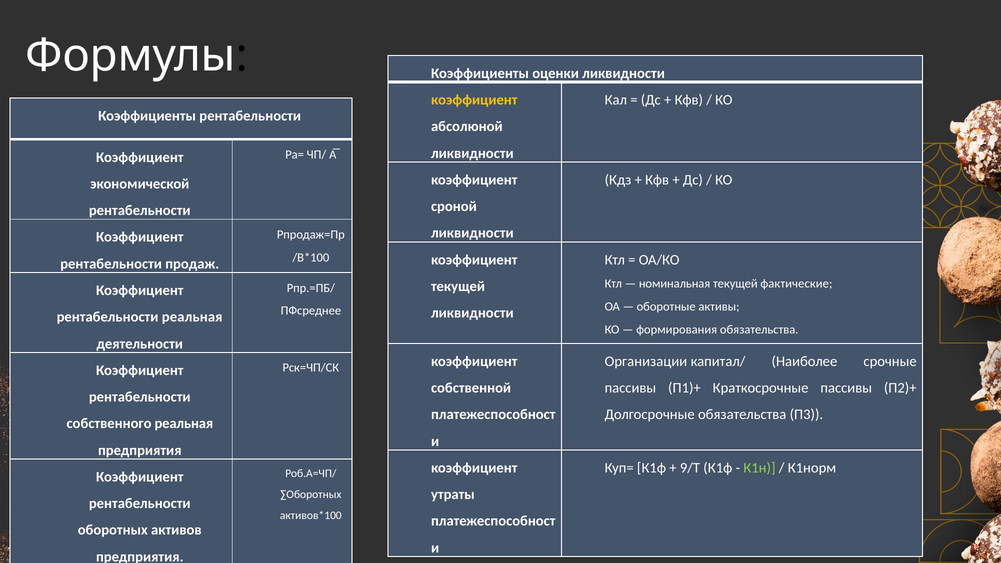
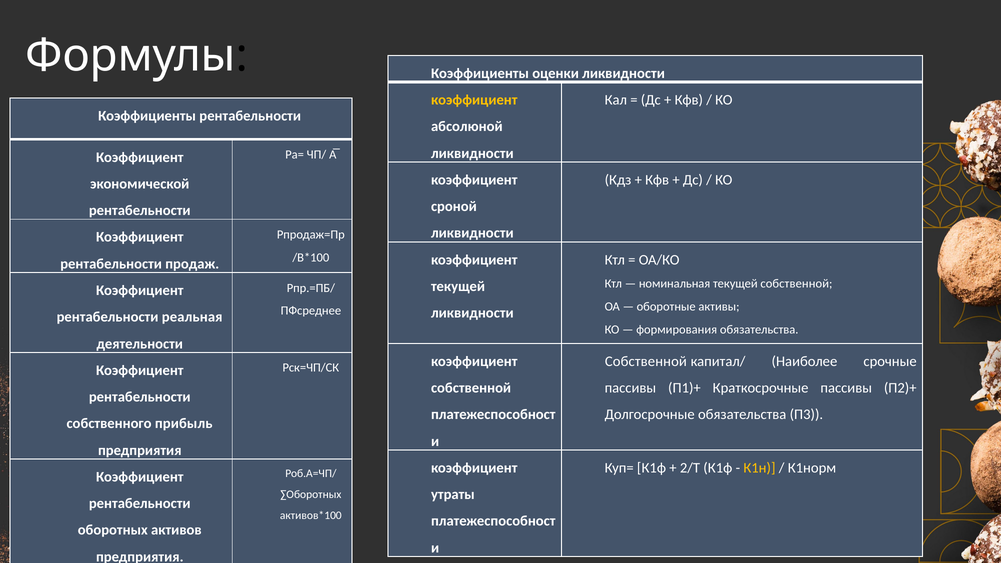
текущей фактические: фактические -> собственной (796, 284)
Организации: Организации -> Собственной (646, 361)
собственного реальная: реальная -> прибыль (184, 424)
9/T: 9/T -> 2/T (690, 468)
К1н colour: light green -> yellow (759, 468)
